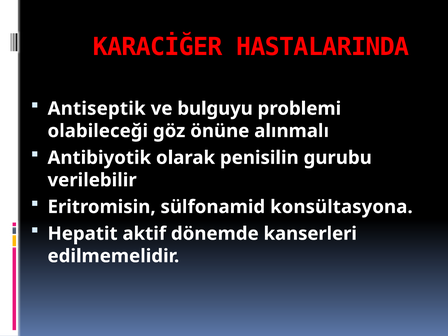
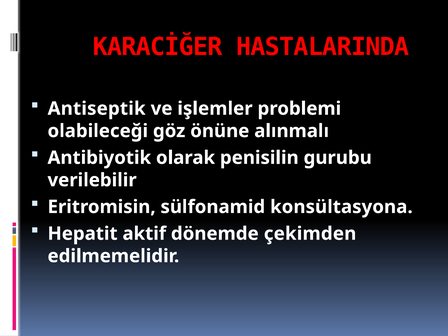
bulguyu: bulguyu -> işlemler (215, 109)
kanserleri: kanserleri -> çekimden (310, 234)
